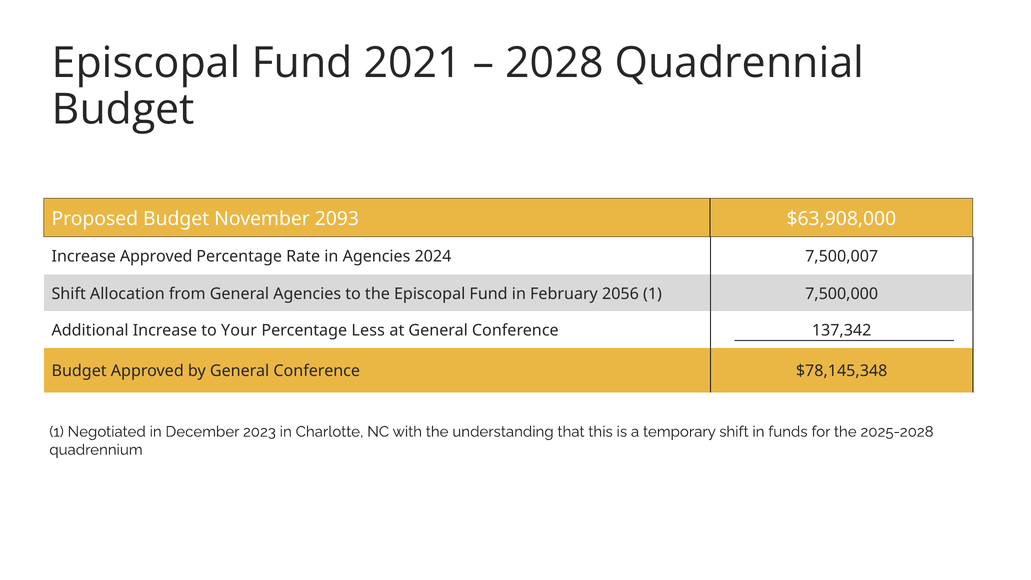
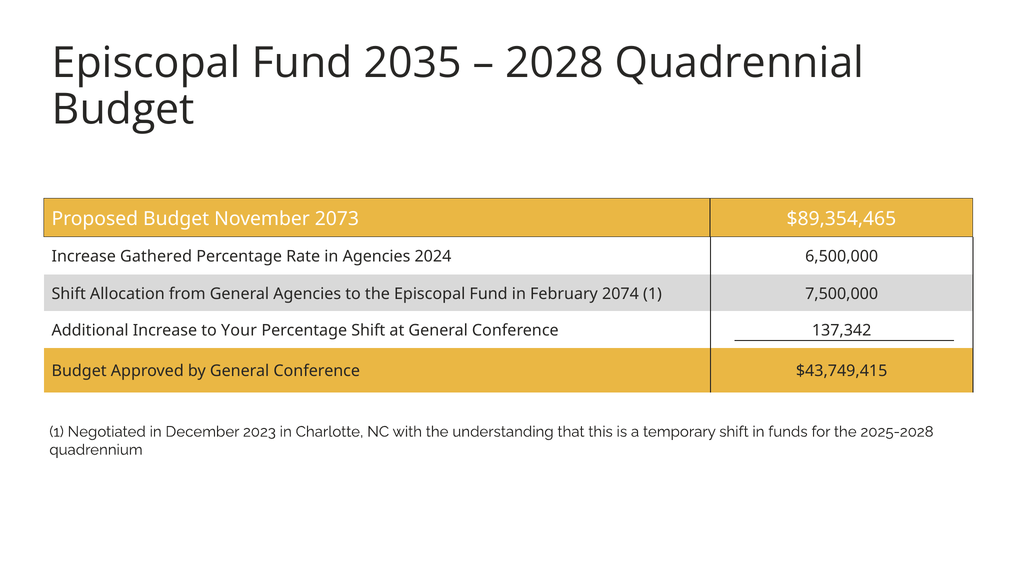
2021: 2021 -> 2035 (413, 63)
2093: 2093 -> 2073 (337, 219)
$63,908,000: $63,908,000 -> $89,354,465 (841, 219)
Increase Approved: Approved -> Gathered (156, 257)
7,500,007: 7,500,007 -> 6,500,000 (842, 257)
2056: 2056 -> 2074 (620, 294)
Percentage Less: Less -> Shift (368, 330)
$78,145,348: $78,145,348 -> $43,749,415 (842, 371)
